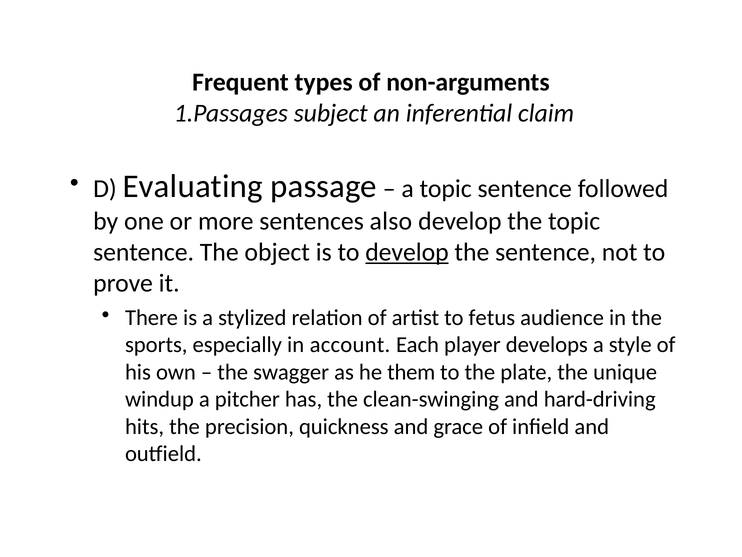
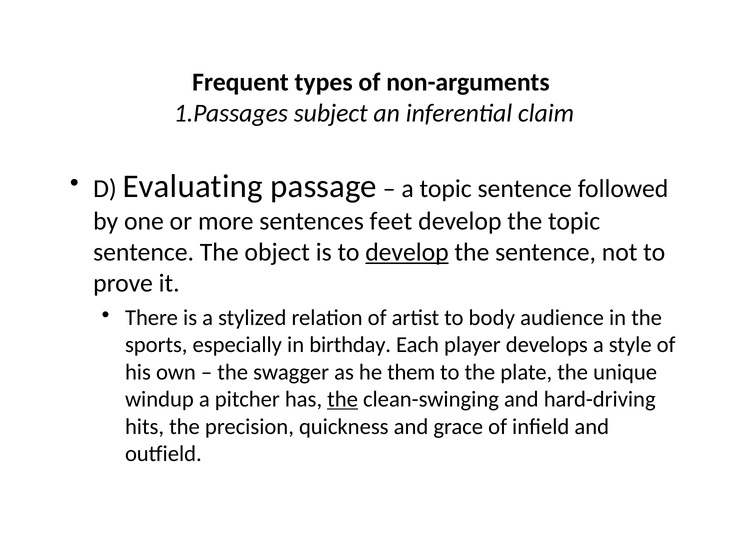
also: also -> feet (391, 221)
fetus: fetus -> body (492, 317)
account: account -> birthday (350, 345)
the underline: none -> present (343, 399)
